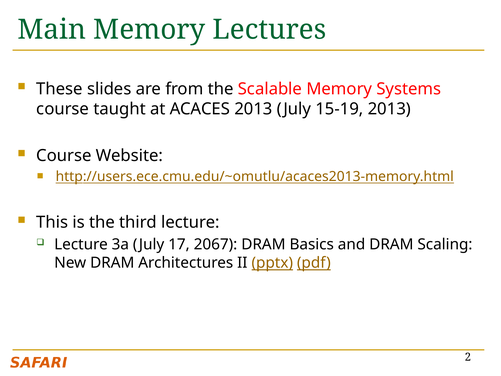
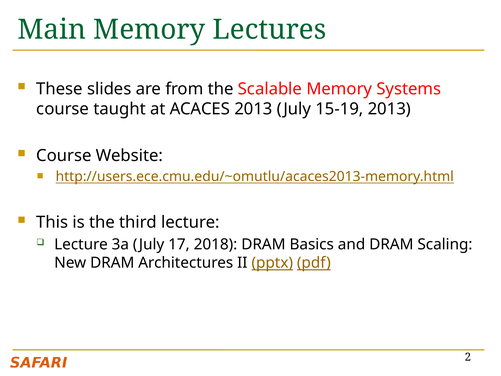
2067: 2067 -> 2018 (216, 244)
